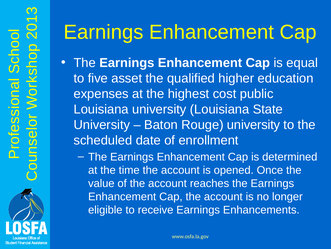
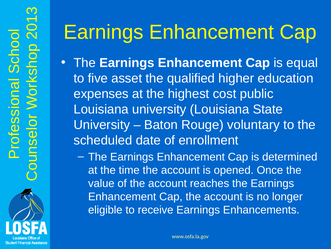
Rouge university: university -> voluntary (253, 125)
